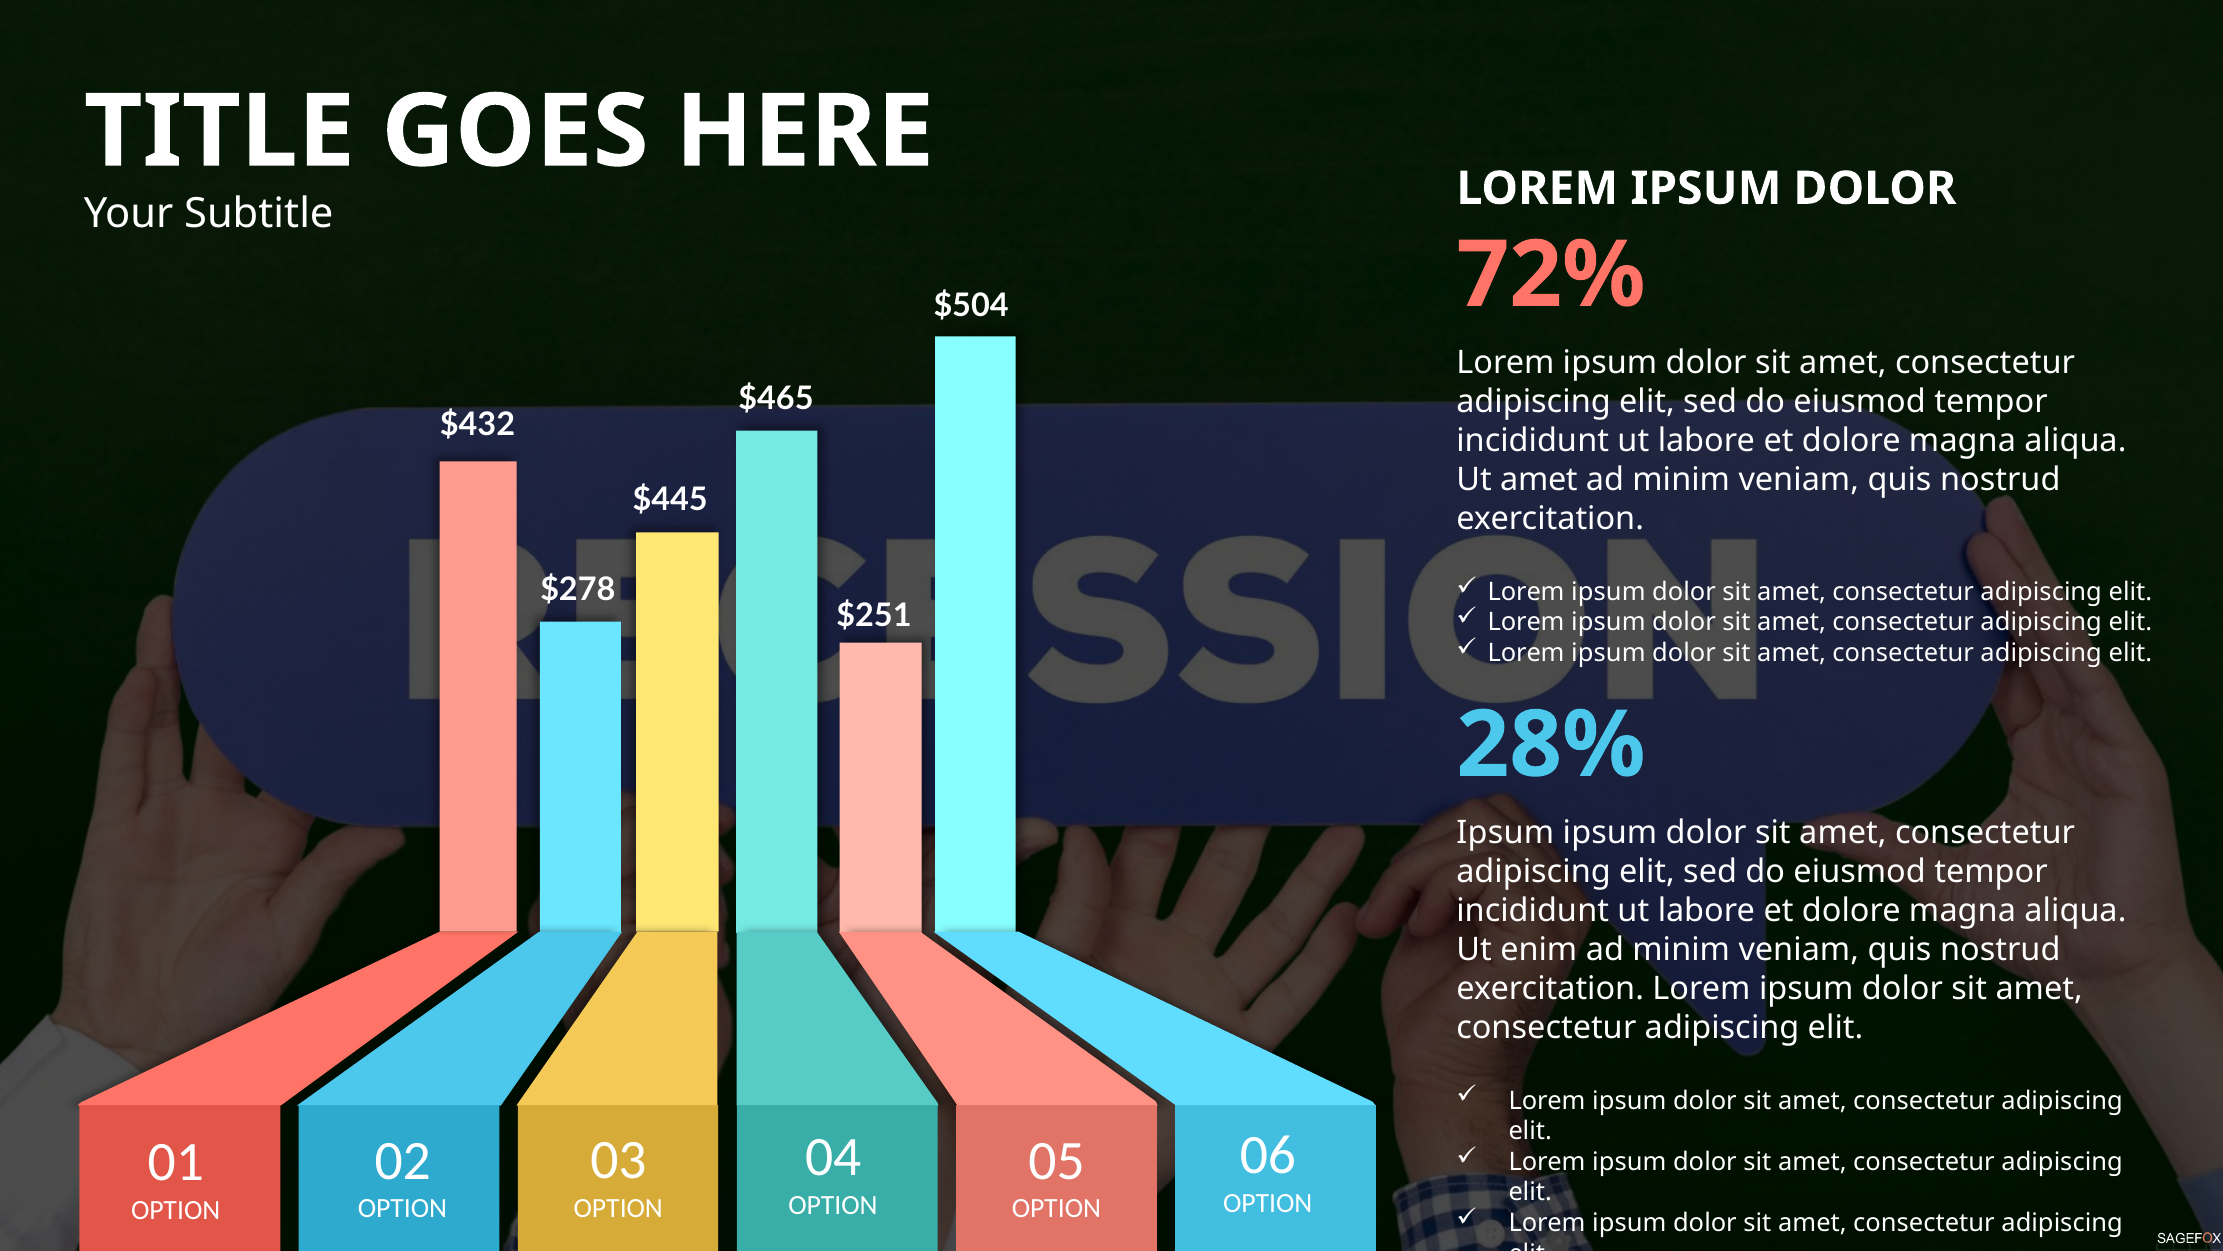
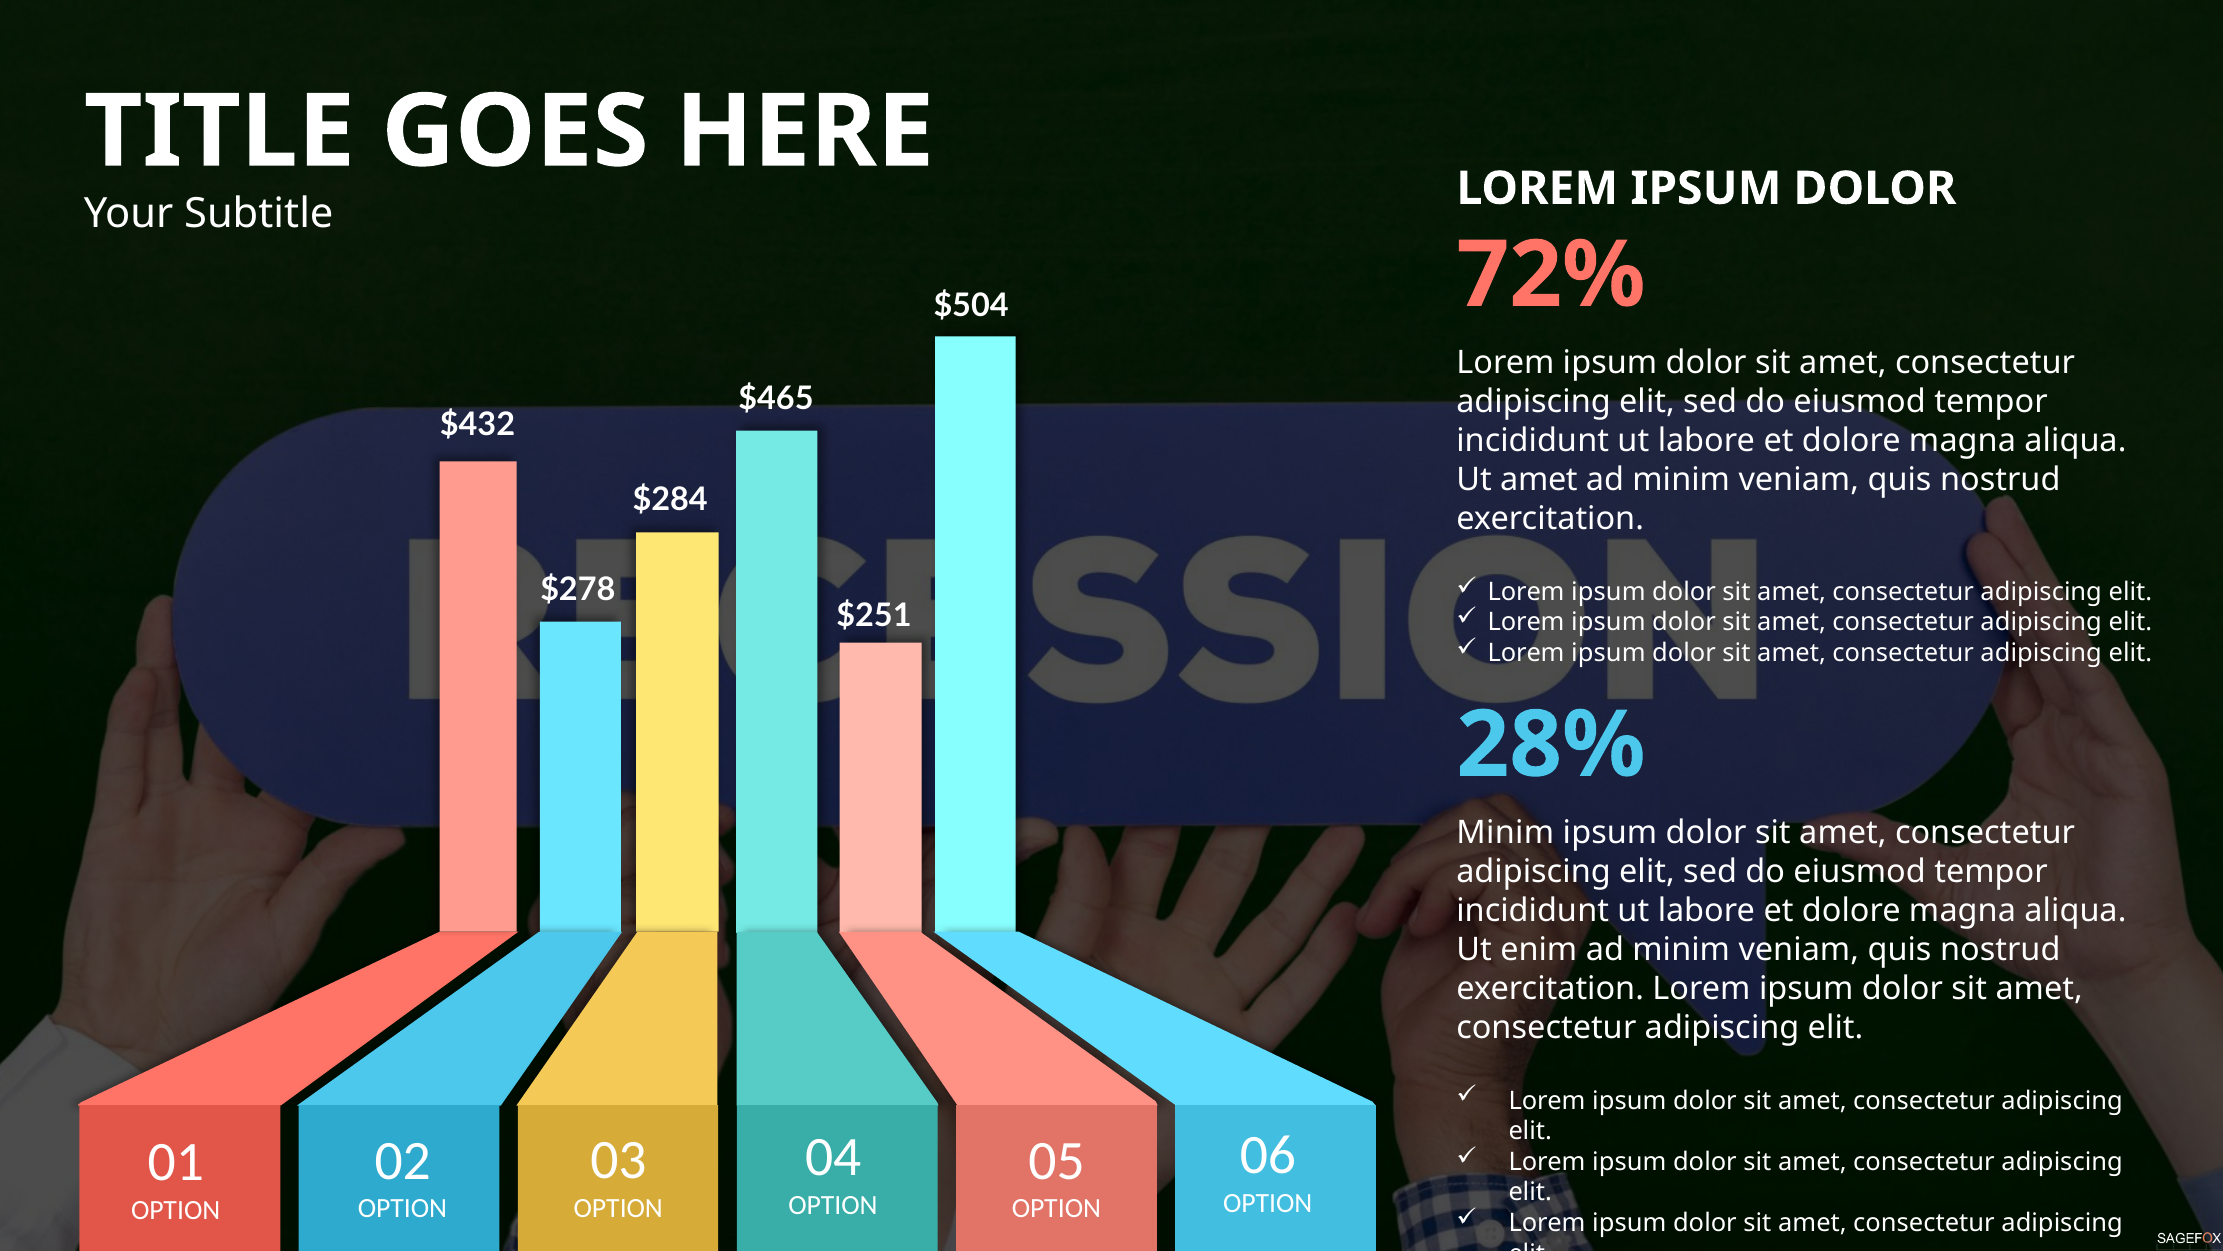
$445: $445 -> $284 (670, 499)
Ipsum: Ipsum -> Minim (1505, 832)
